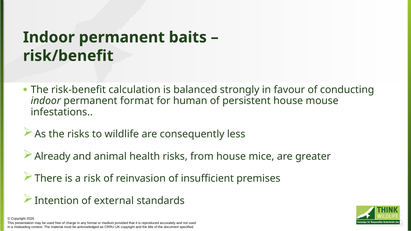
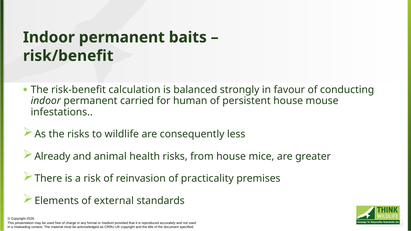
permanent format: format -> carried (137, 101)
insufficient: insufficient -> practicality (207, 179)
Intention: Intention -> Elements (57, 201)
